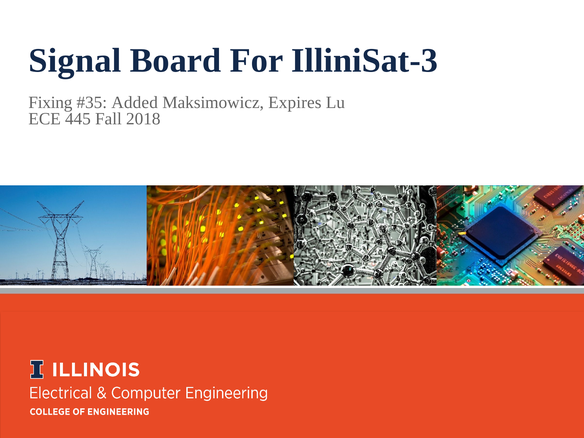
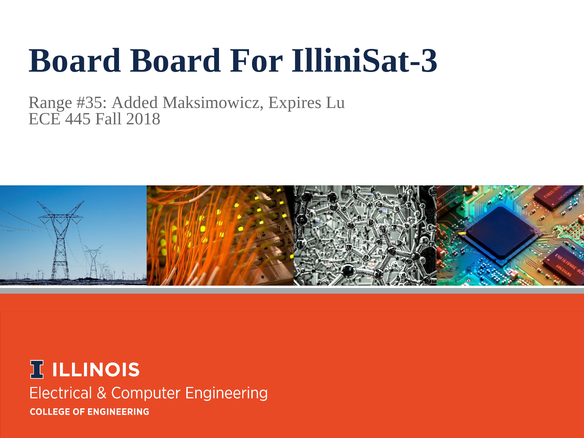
Signal: Signal -> Board (75, 60)
Fixing: Fixing -> Range (50, 103)
